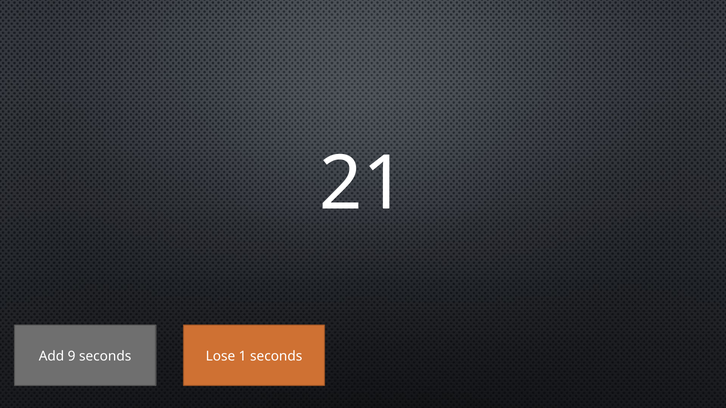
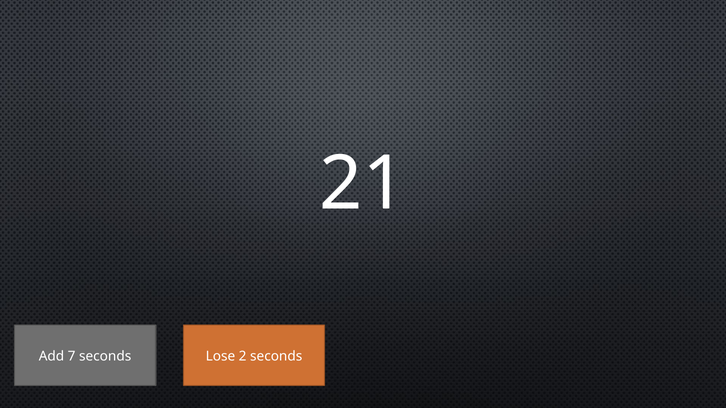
9: 9 -> 7 (72, 357)
1: 1 -> 2 (243, 357)
